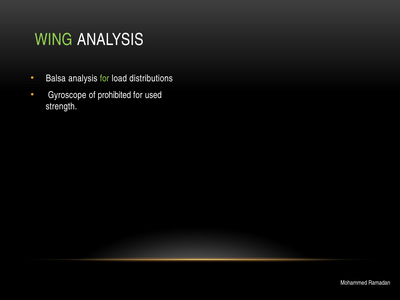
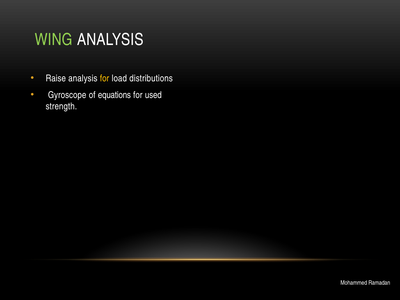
Balsa: Balsa -> Raise (56, 78)
for colour: light green -> yellow (105, 78)
prohibited: prohibited -> equations (114, 95)
